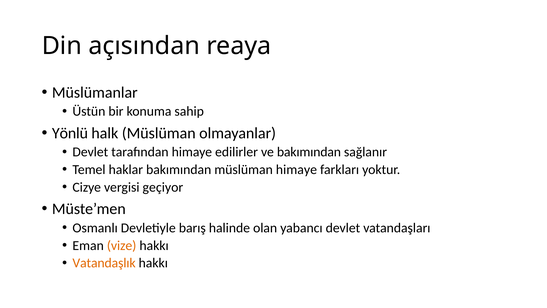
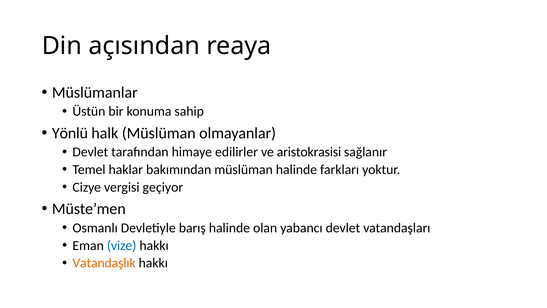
ve bakımından: bakımından -> aristokrasisi (309, 152)
müslüman himaye: himaye -> halinde (296, 169)
vize colour: orange -> blue (122, 245)
